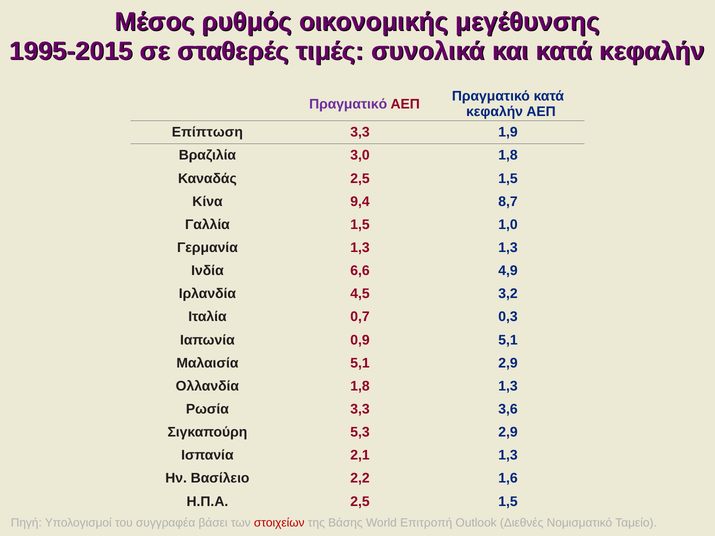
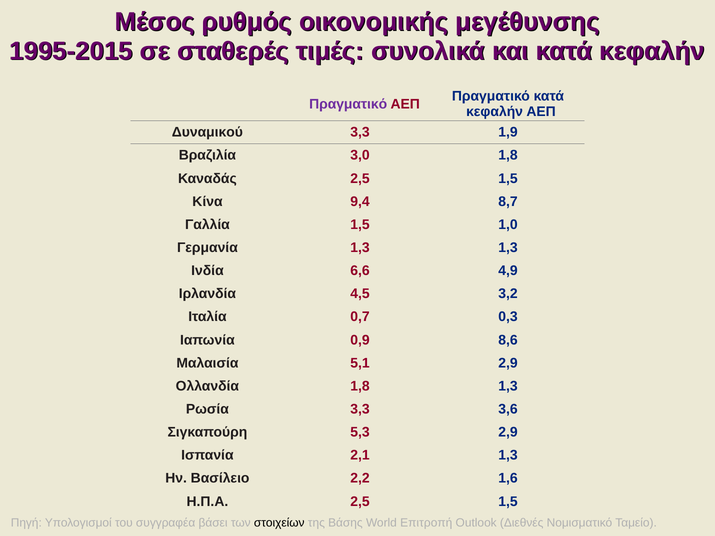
Επίπτωση: Επίπτωση -> Δυναμικού (207, 132)
0,9 5,1: 5,1 -> 8,6 (508, 340)
στοιχείων colour: red -> black (279, 523)
